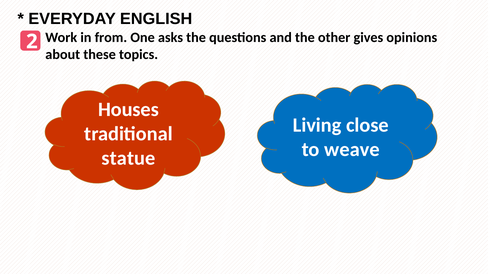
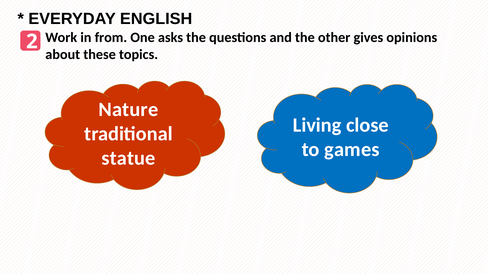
Houses: Houses -> Nature (128, 110)
weave: weave -> games (352, 150)
